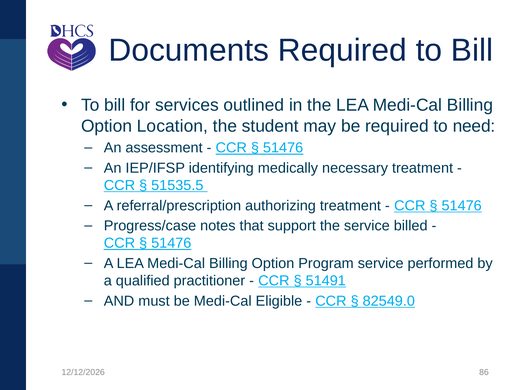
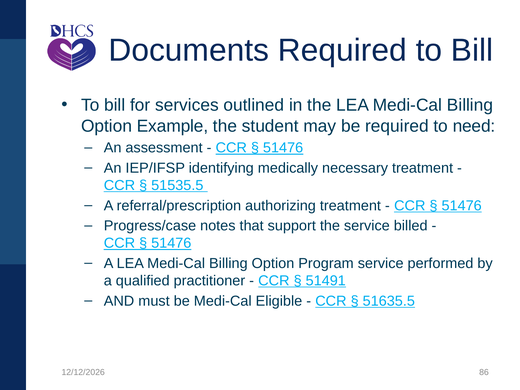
Location: Location -> Example (173, 126)
82549.0: 82549.0 -> 51635.5 (389, 301)
